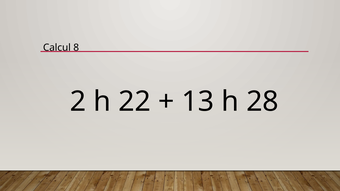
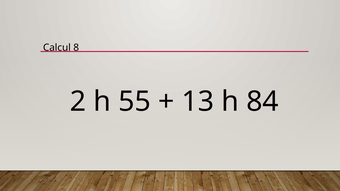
22: 22 -> 55 (135, 102)
28: 28 -> 84 (262, 102)
